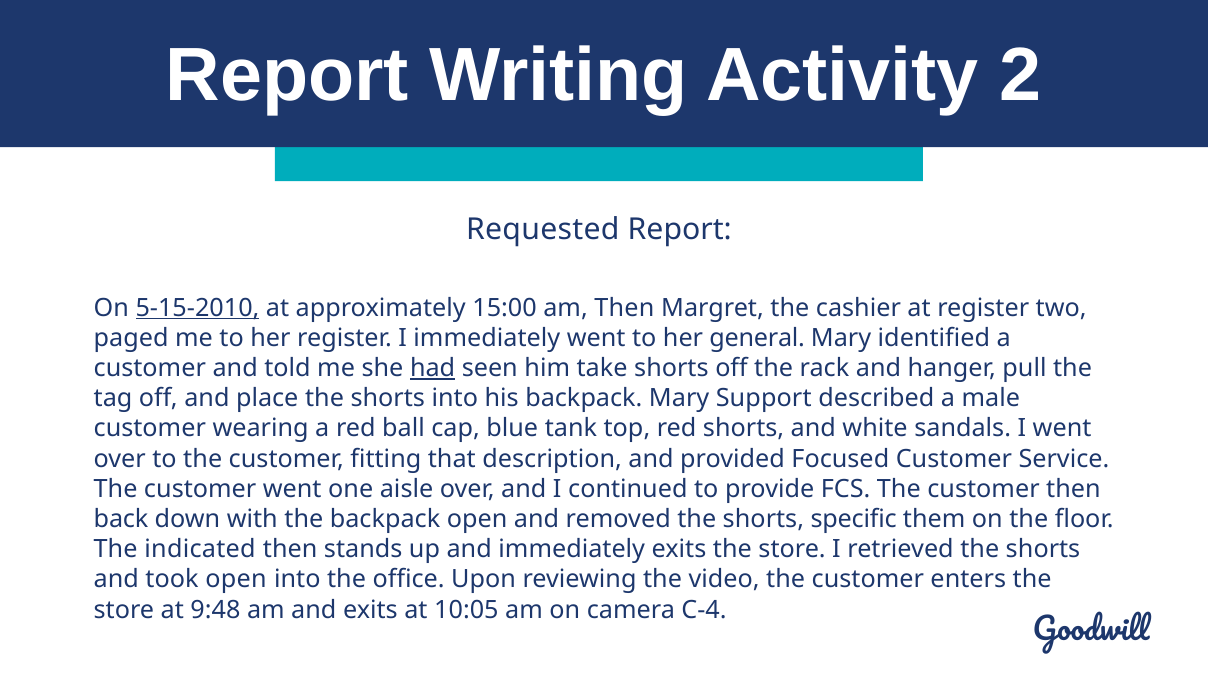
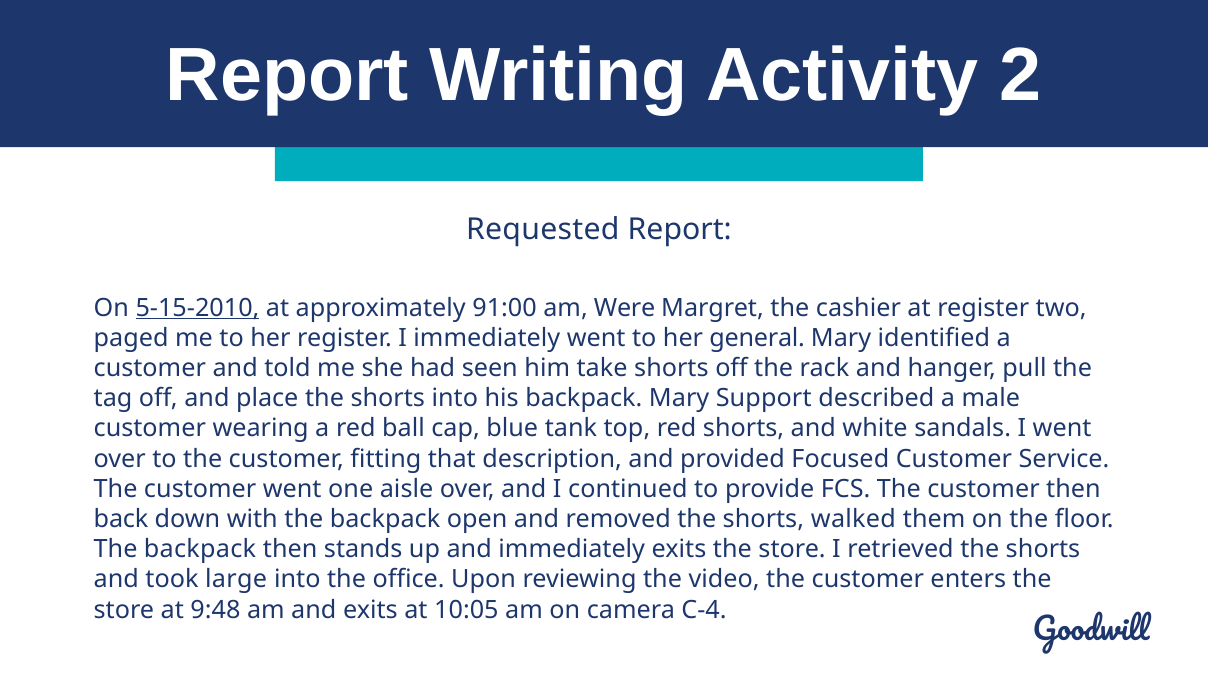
15:00: 15:00 -> 91:00 (505, 308)
am Then: Then -> Were (625, 308)
had underline: present -> none (433, 369)
specific: specific -> walked (853, 520)
indicated: indicated -> backpack (200, 550)
took open: open -> large (236, 580)
